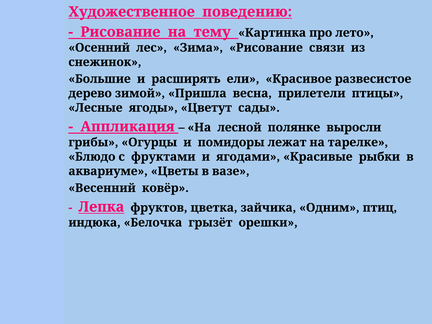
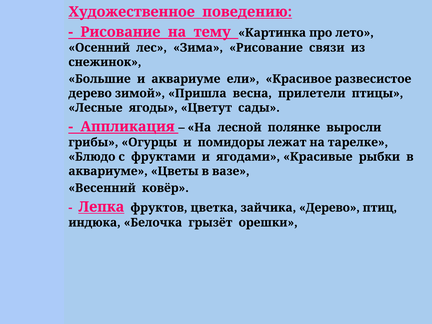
и расширять: расширять -> аквариуме (186, 79)
зайчика Одним: Одним -> Дерево (329, 208)
